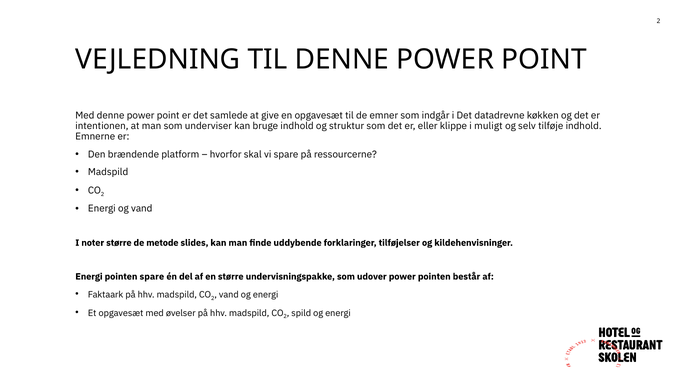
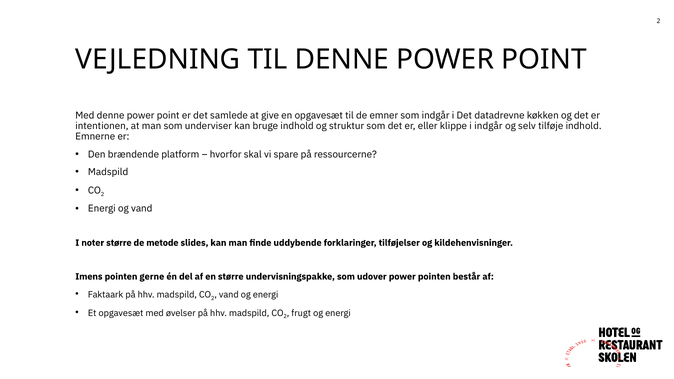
i muligt: muligt -> indgår (488, 126)
Energi: Energi -> Imens (89, 277)
pointen spare: spare -> gerne (152, 277)
spild: spild -> frugt (301, 313)
